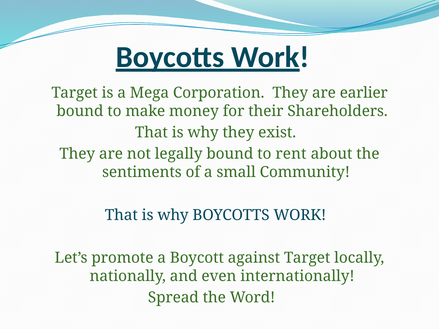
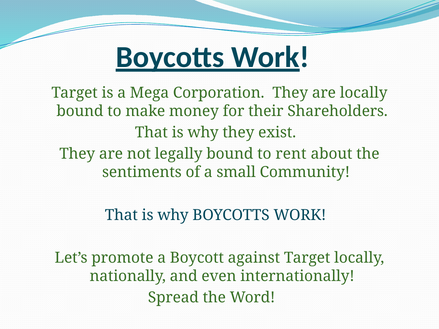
are earlier: earlier -> locally (364, 93)
